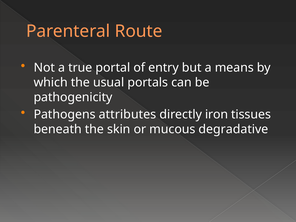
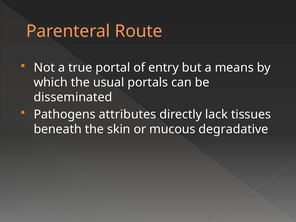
pathogenicity: pathogenicity -> disseminated (73, 97)
iron: iron -> lack (216, 114)
